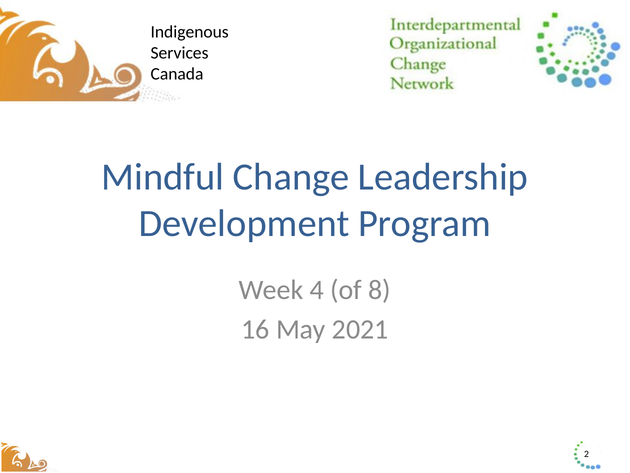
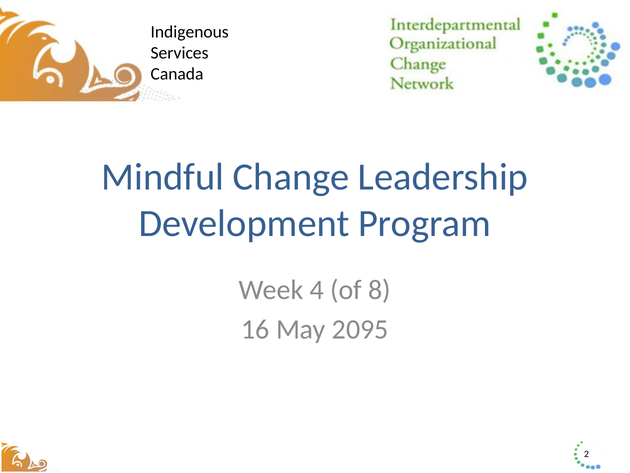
2021: 2021 -> 2095 (360, 329)
